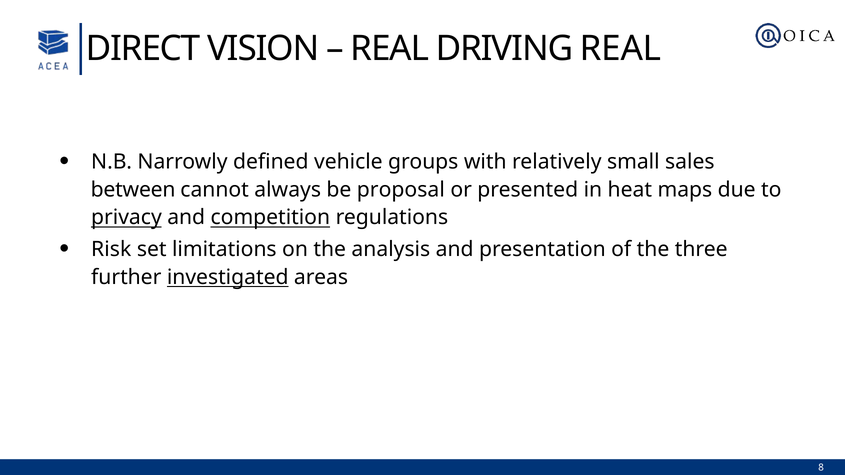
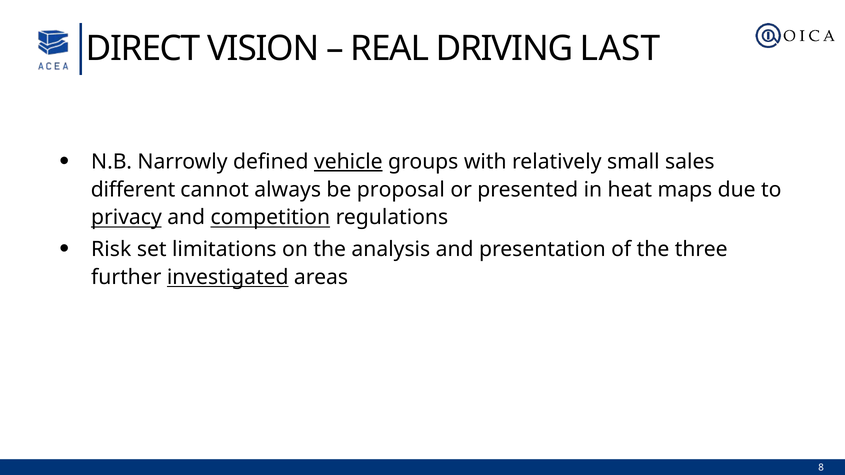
DRIVING REAL: REAL -> LAST (620, 49)
vehicle underline: none -> present (348, 162)
between: between -> different (133, 190)
